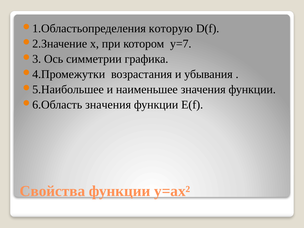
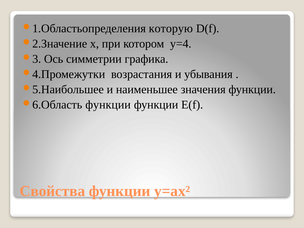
у=7: у=7 -> у=4 (181, 44)
значения: значения -> функции (108, 105)
